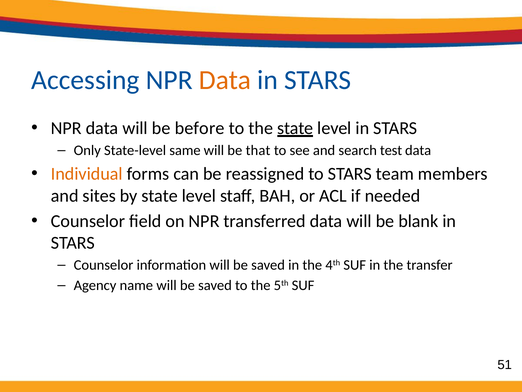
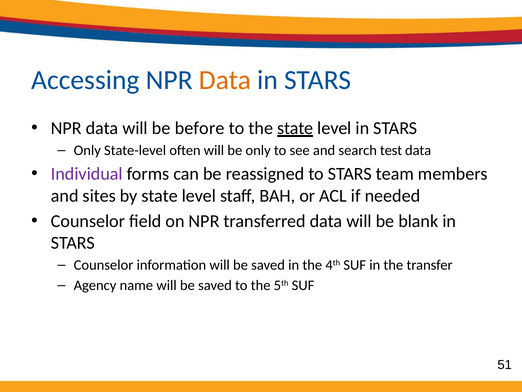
same: same -> often (185, 150)
be that: that -> only (258, 150)
Individual colour: orange -> purple (87, 174)
